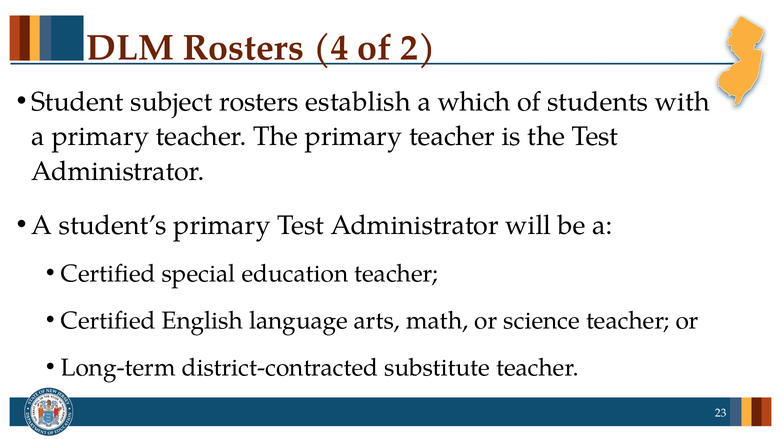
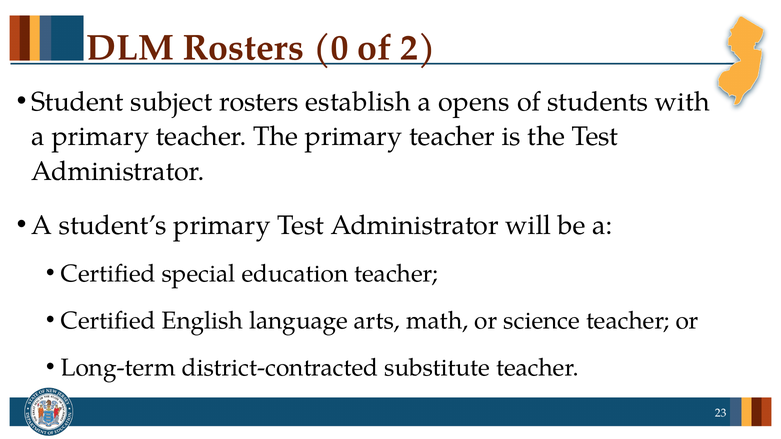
4: 4 -> 0 (331, 48)
which: which -> opens (474, 102)
